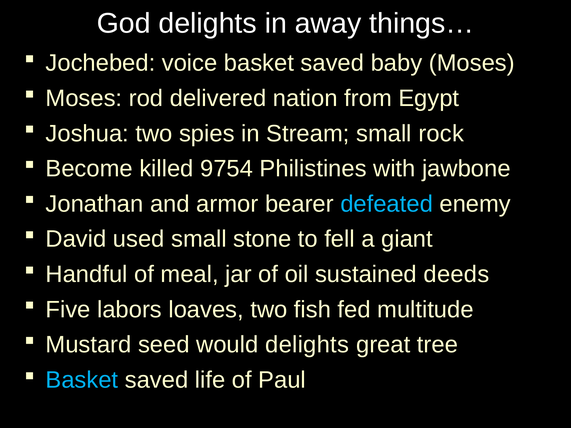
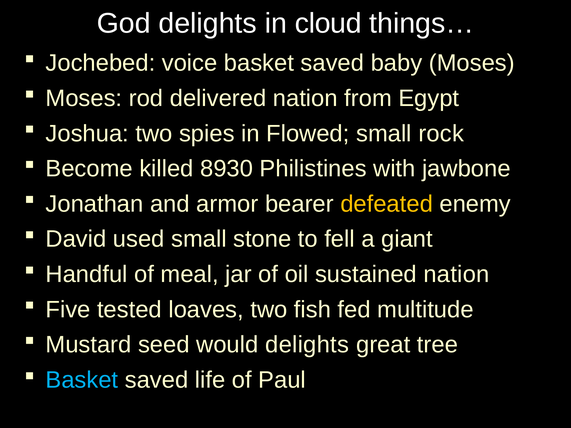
away: away -> cloud (328, 23)
Stream: Stream -> Flowed (308, 134)
9754: 9754 -> 8930 (227, 169)
defeated colour: light blue -> yellow (387, 204)
sustained deeds: deeds -> nation (456, 275)
labors: labors -> tested (129, 310)
